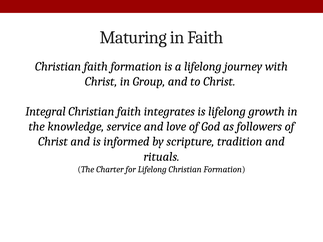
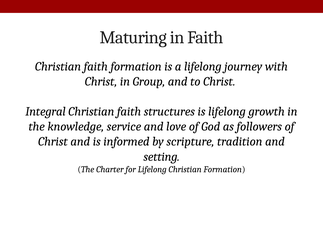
integrates: integrates -> structures (169, 112)
rituals: rituals -> setting (162, 157)
